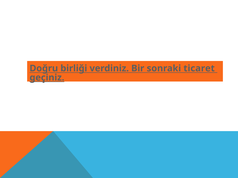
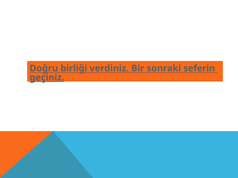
ticaret: ticaret -> seferin (199, 69)
